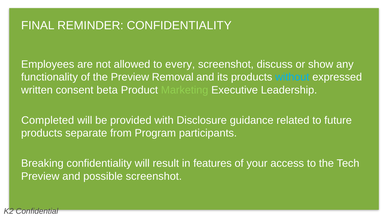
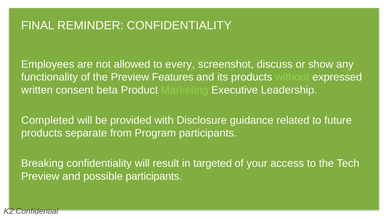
Removal: Removal -> Features (173, 77)
without colour: light blue -> light green (292, 77)
features: features -> targeted (213, 163)
possible screenshot: screenshot -> participants (154, 176)
